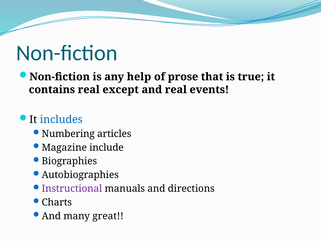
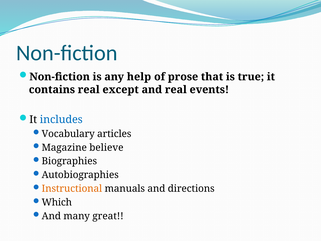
Numbering: Numbering -> Vocabulary (68, 134)
include: include -> believe (106, 147)
Instructional colour: purple -> orange (72, 189)
Charts: Charts -> Which (57, 202)
